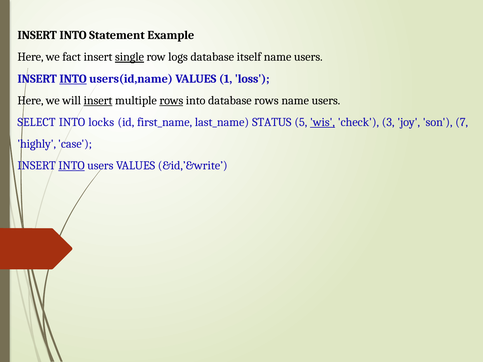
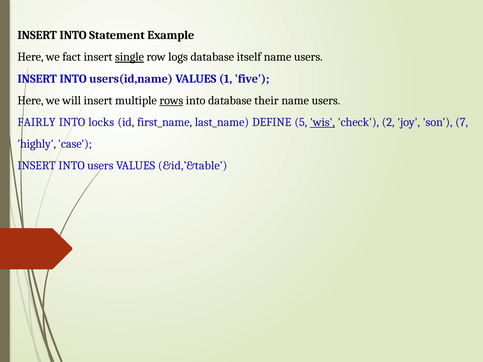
INTO underline: present -> none (73, 79)
loss: loss -> five (252, 79)
insert underline: present -> none (98, 100)
database rows: rows -> their (266, 100)
SELECT: SELECT -> FAIRLY (37, 122)
STATUS: STATUS -> DEFINE (272, 122)
3: 3 -> 2 (388, 122)
INTO underline: present -> none (72, 166)
&id,’&write: &id,’&write -> &id,’&table (193, 166)
